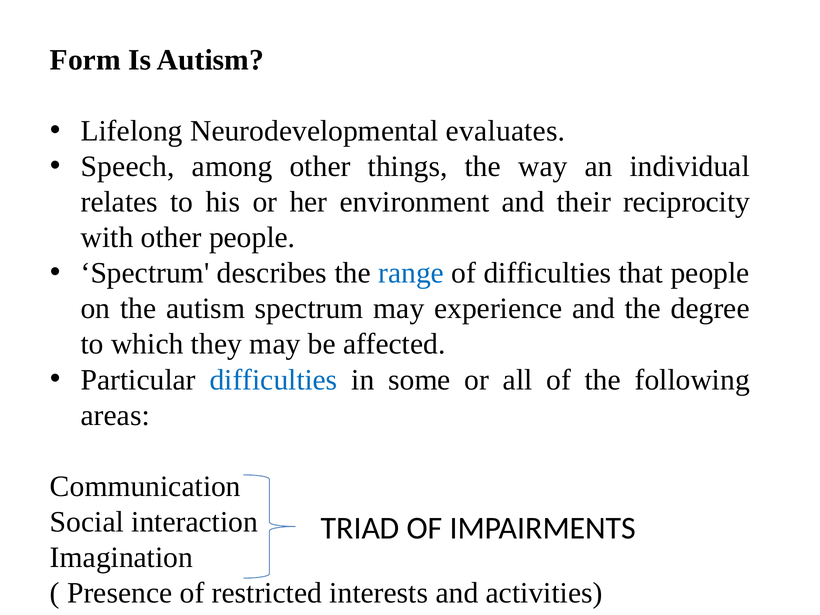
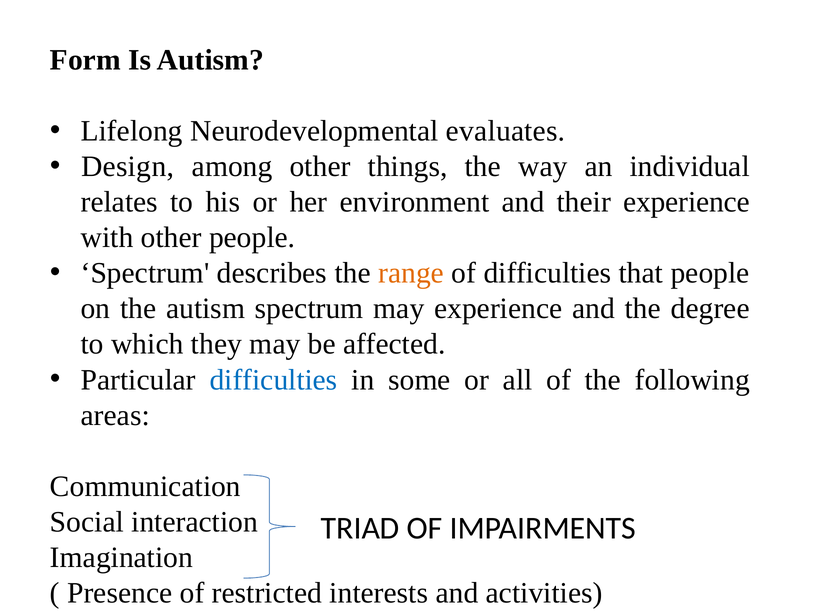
Speech: Speech -> Design (128, 167)
their reciprocity: reciprocity -> experience (686, 202)
range colour: blue -> orange (411, 273)
